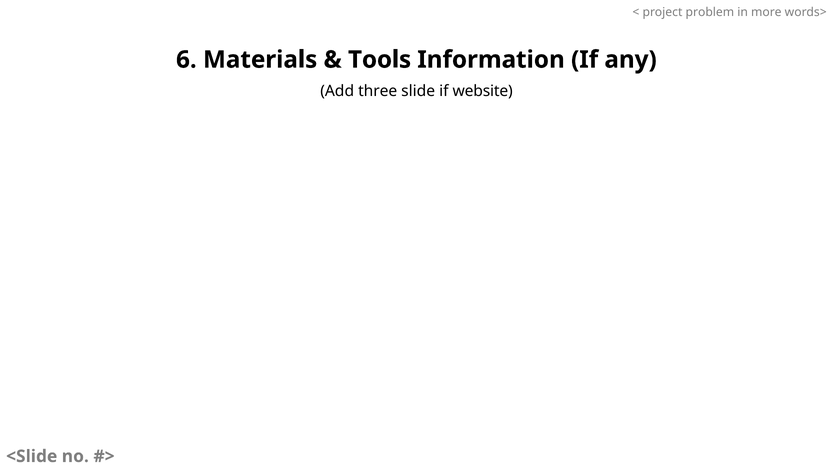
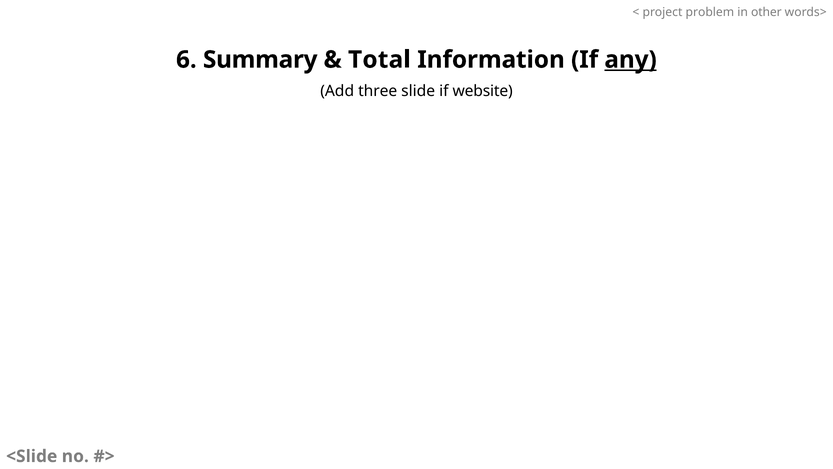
more: more -> other (766, 12)
Materials: Materials -> Summary (260, 60)
Tools: Tools -> Total (379, 60)
any underline: none -> present (631, 60)
